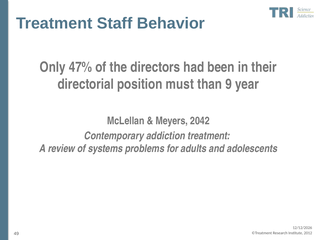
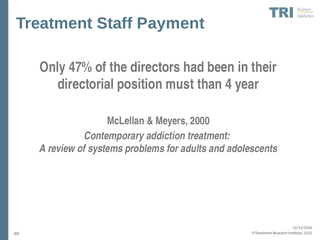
Behavior: Behavior -> Payment (171, 23)
9: 9 -> 4 (229, 84)
2042: 2042 -> 2000 (200, 121)
